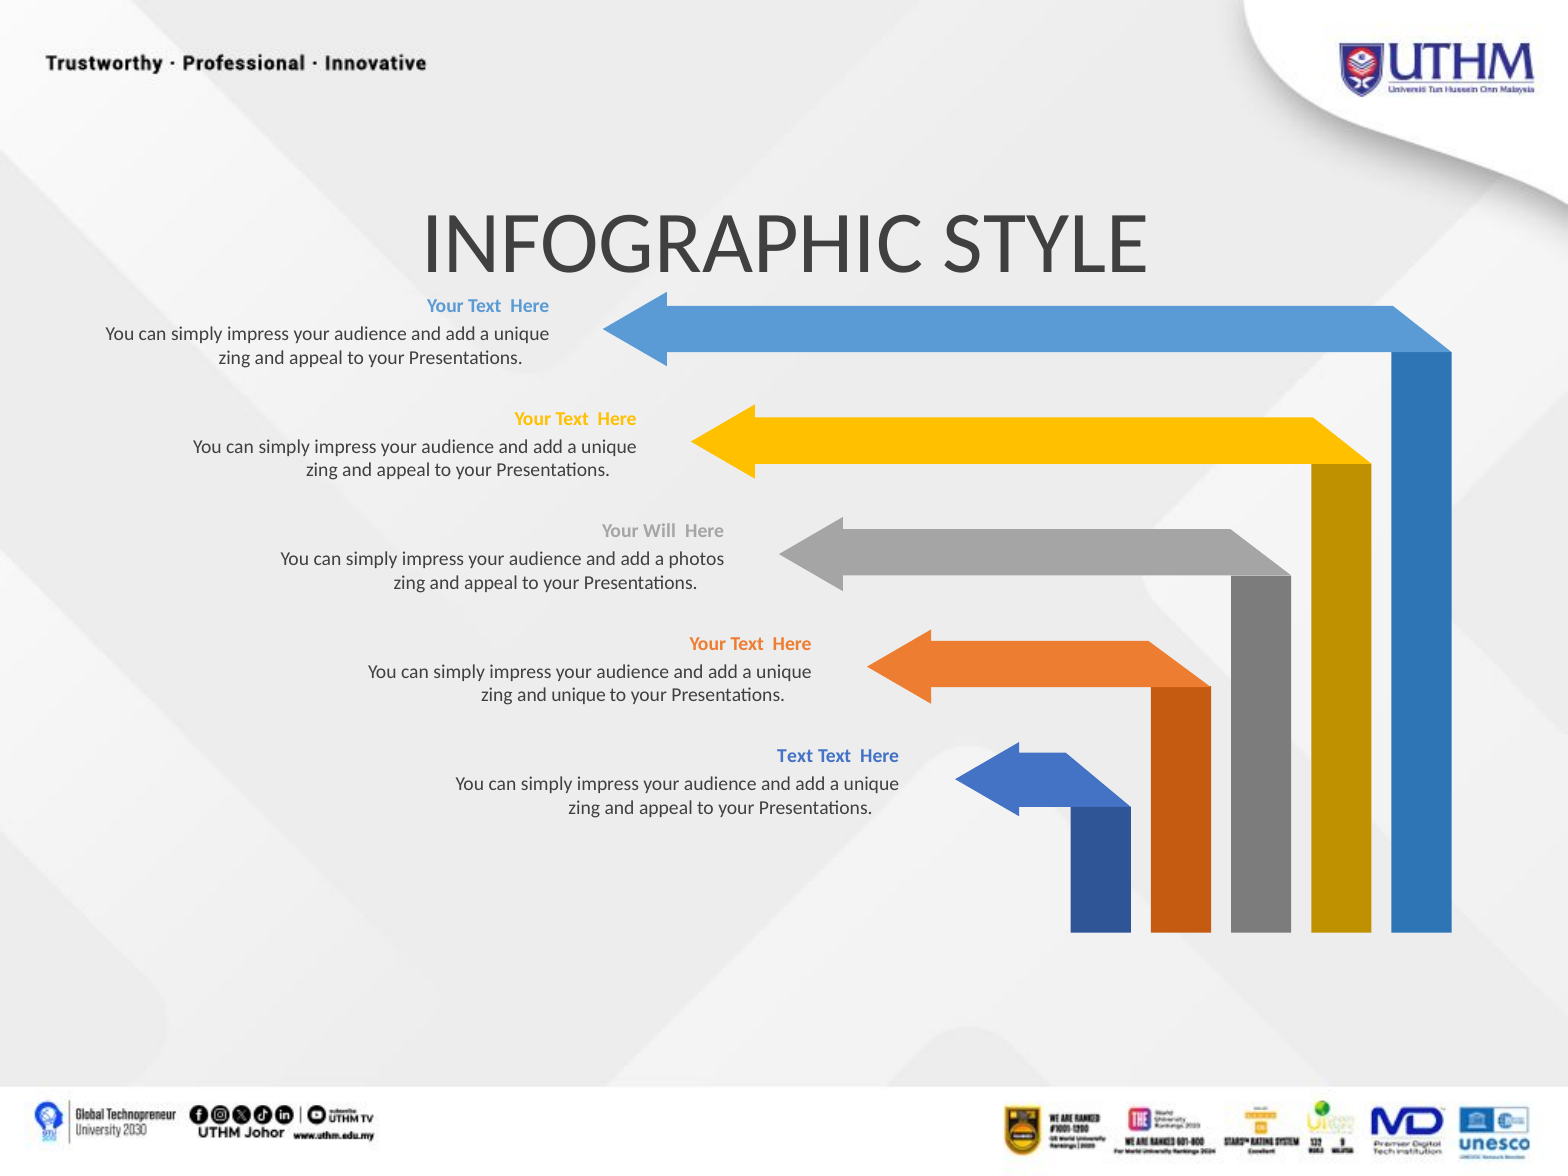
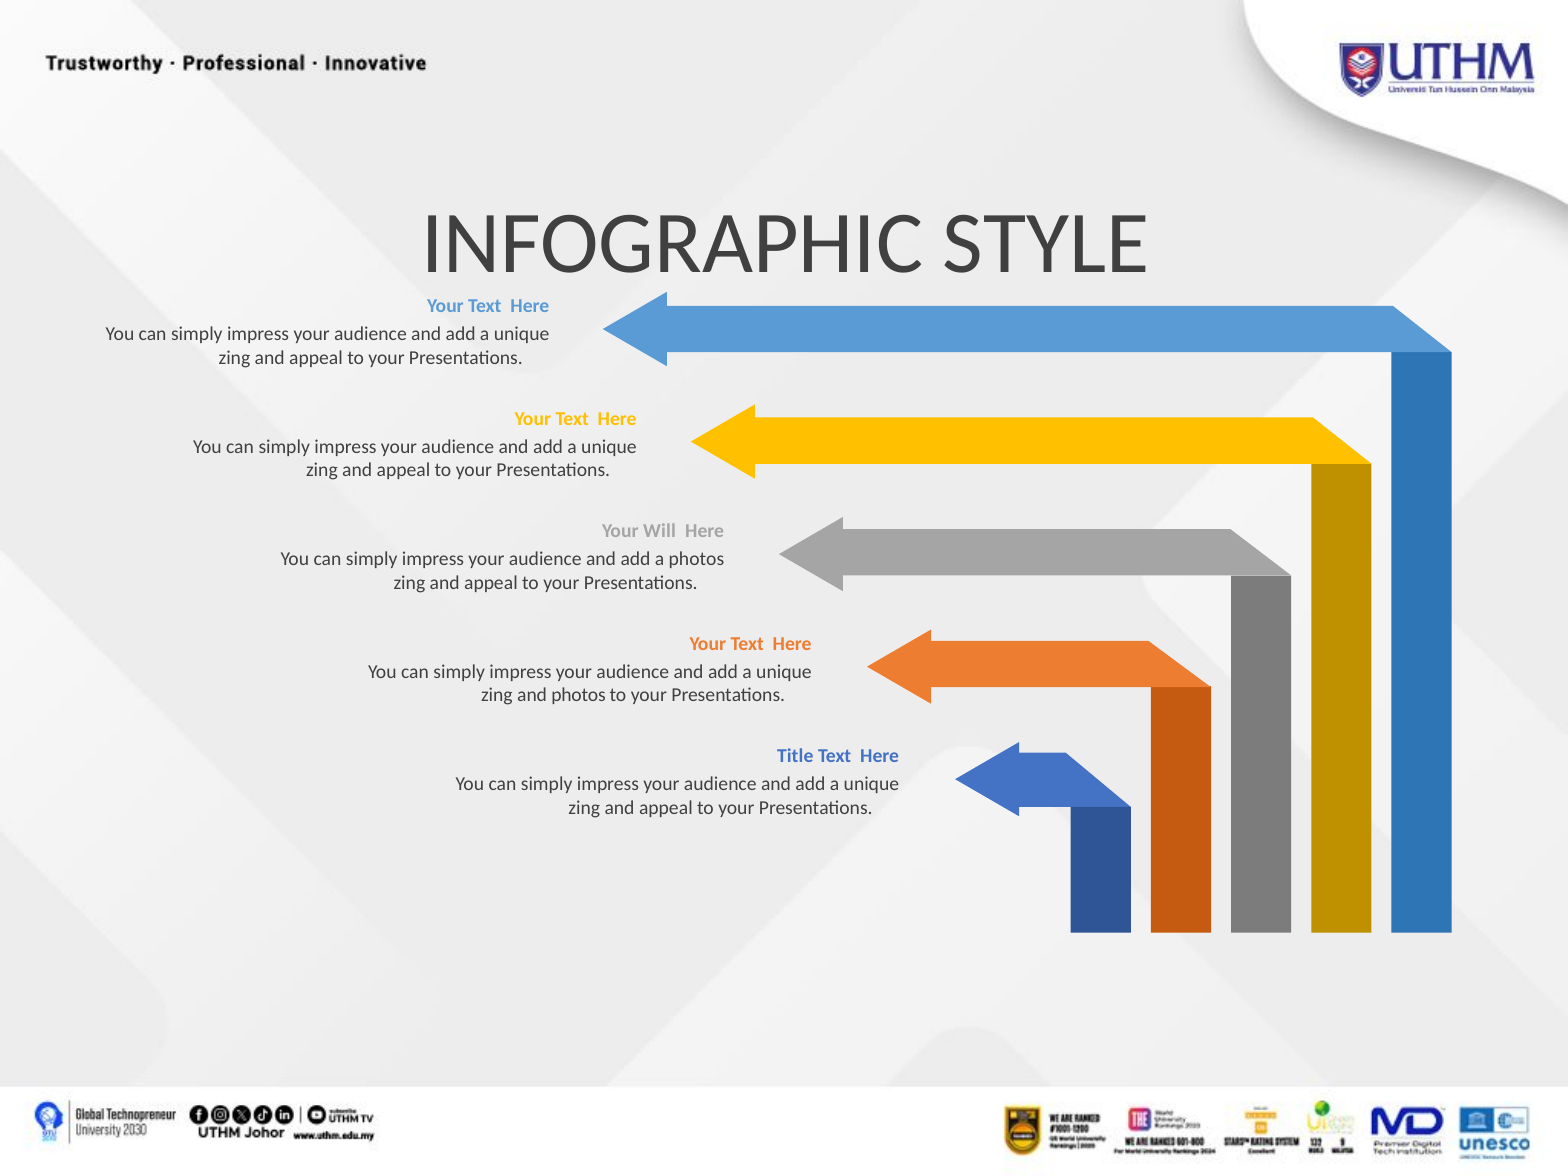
and unique: unique -> photos (579, 695)
Text: Text -> Title (795, 756)
